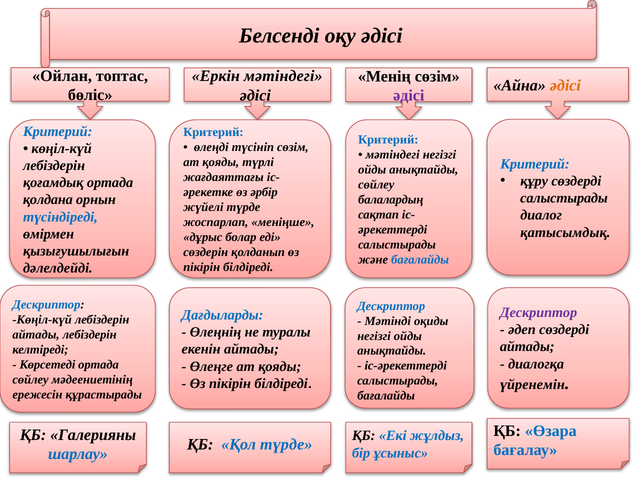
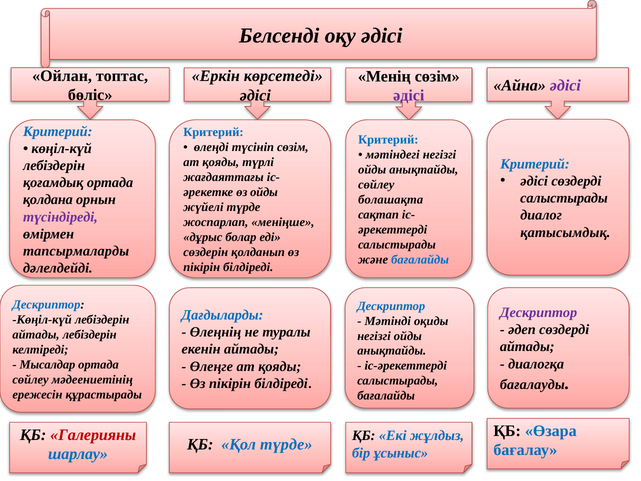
Еркін мәтіндегі: мәтіндегі -> көрсетеді (283, 76)
әдісі colour: orange -> purple (565, 86)
құру: құру -> әдісі (534, 181)
өз әрбір: әрбір -> ойды (264, 192)
балалардың: балалардың -> болашақта (391, 200)
түсіндіреді colour: blue -> purple (60, 217)
қызығушылығын: қызығушылығын -> тапсырмаларды (76, 251)
Көрсетеді: Көрсетеді -> Мысалдар (47, 364)
үйренемін: үйренемін -> бағалауды (532, 384)
Галерияны colour: black -> red (93, 435)
